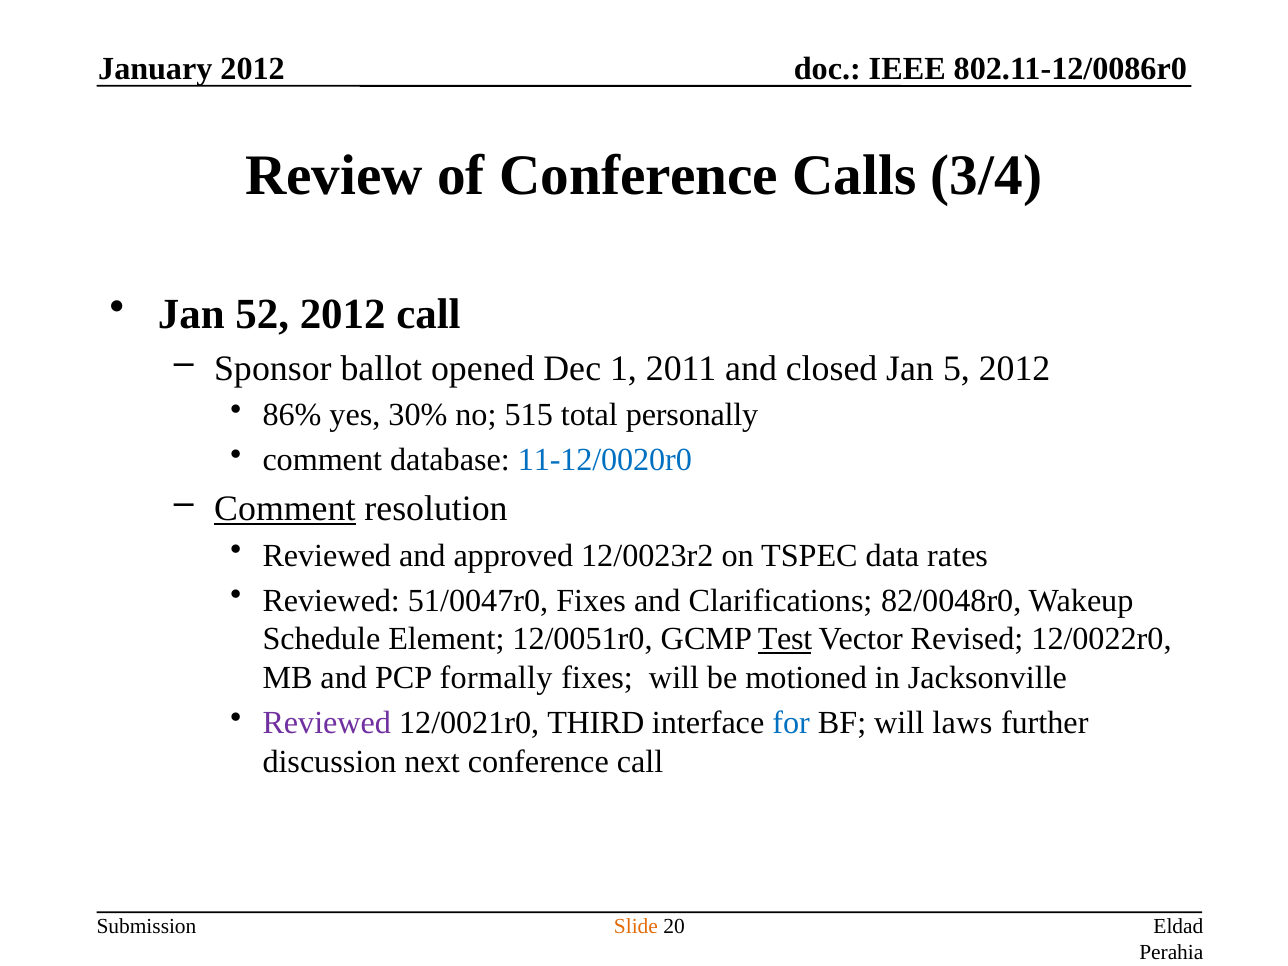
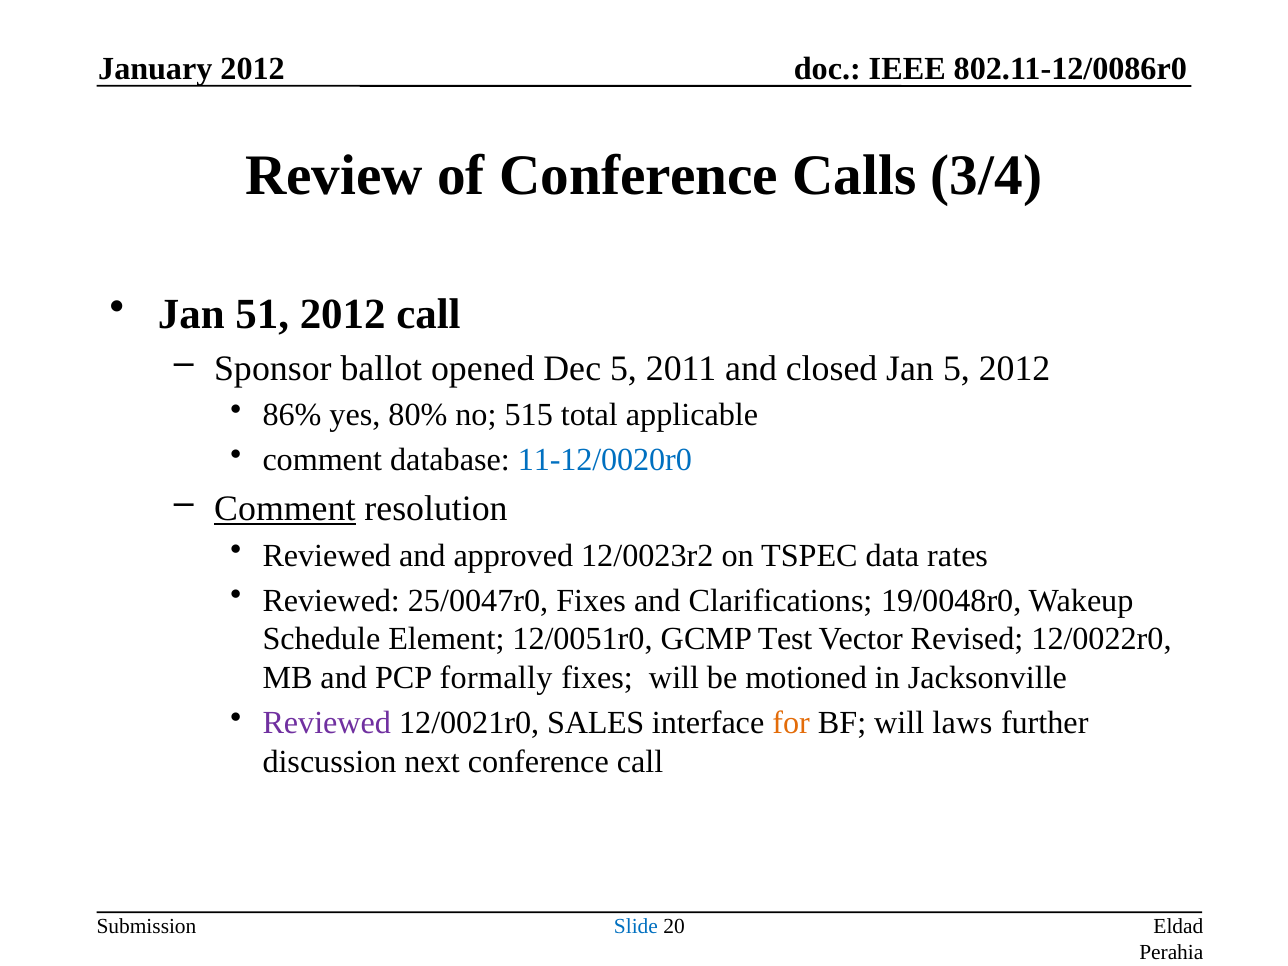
52: 52 -> 51 (262, 314)
Dec 1: 1 -> 5 (624, 368)
30%: 30% -> 80% (418, 415)
personally: personally -> applicable (692, 415)
51/0047r0: 51/0047r0 -> 25/0047r0 (478, 601)
82/0048r0: 82/0048r0 -> 19/0048r0 (951, 601)
Test underline: present -> none (785, 639)
THIRD: THIRD -> SALES (596, 723)
for colour: blue -> orange (791, 723)
Slide colour: orange -> blue (636, 926)
